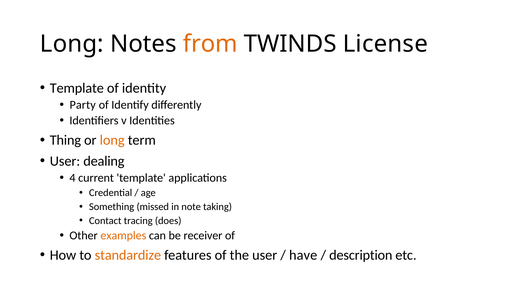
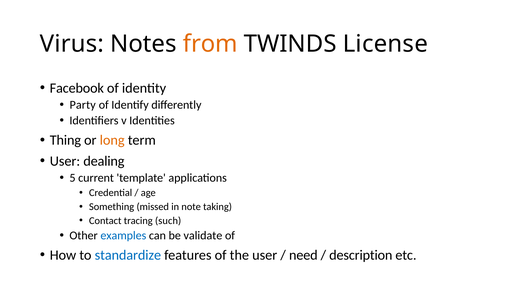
Long: Long -> Virus (72, 44)
Template: Template -> Facebook (77, 88)
4: 4 -> 5 (72, 178)
does: does -> such (168, 220)
examples colour: orange -> blue (123, 235)
receiver: receiver -> validate (203, 235)
standardize colour: orange -> blue (128, 255)
have: have -> need (303, 255)
